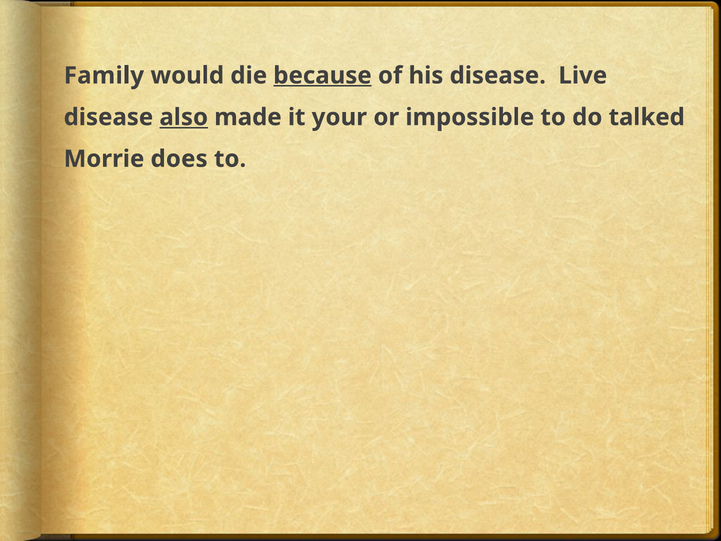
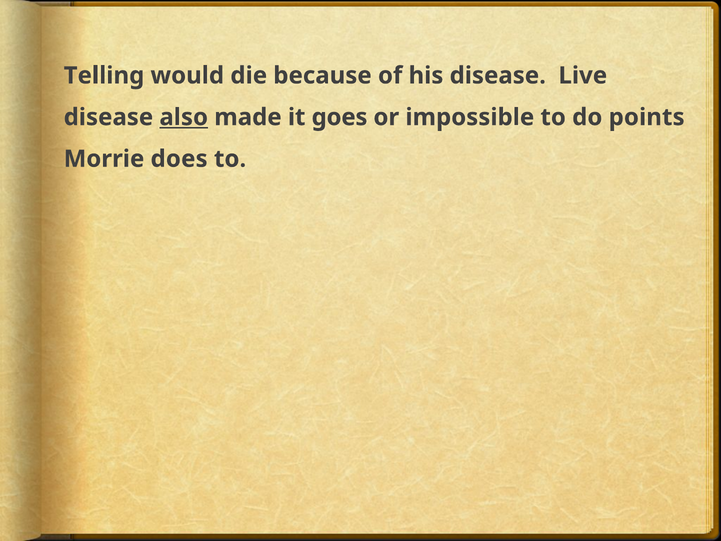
Family: Family -> Telling (104, 76)
because underline: present -> none (323, 76)
your: your -> goes (340, 117)
talked: talked -> points (647, 117)
